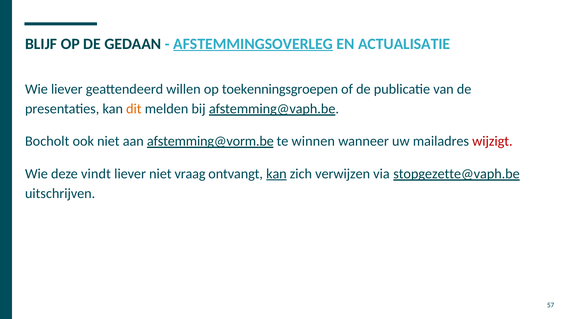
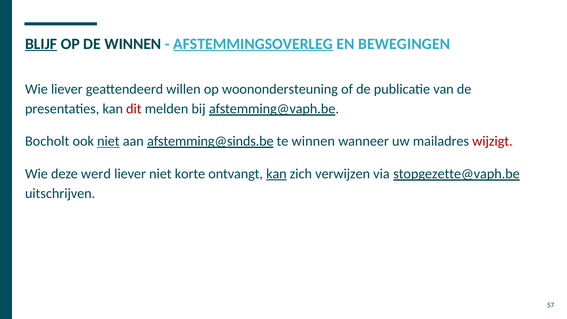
BLIJF underline: none -> present (41, 44)
DE GEDAAN: GEDAAN -> WINNEN (133, 44)
ACTUALISATIE: ACTUALISATIE -> BEWEGINGEN (404, 44)
toekenningsgroepen: toekenningsgroepen -> woonondersteuning (280, 89)
dit colour: orange -> red (134, 109)
niet underline: none -> present (108, 141)
afstemming@vorm.be: afstemming@vorm.be -> afstemming@sinds.be (210, 141)
vindt: vindt -> werd (96, 174)
vraag: vraag -> korte (190, 174)
